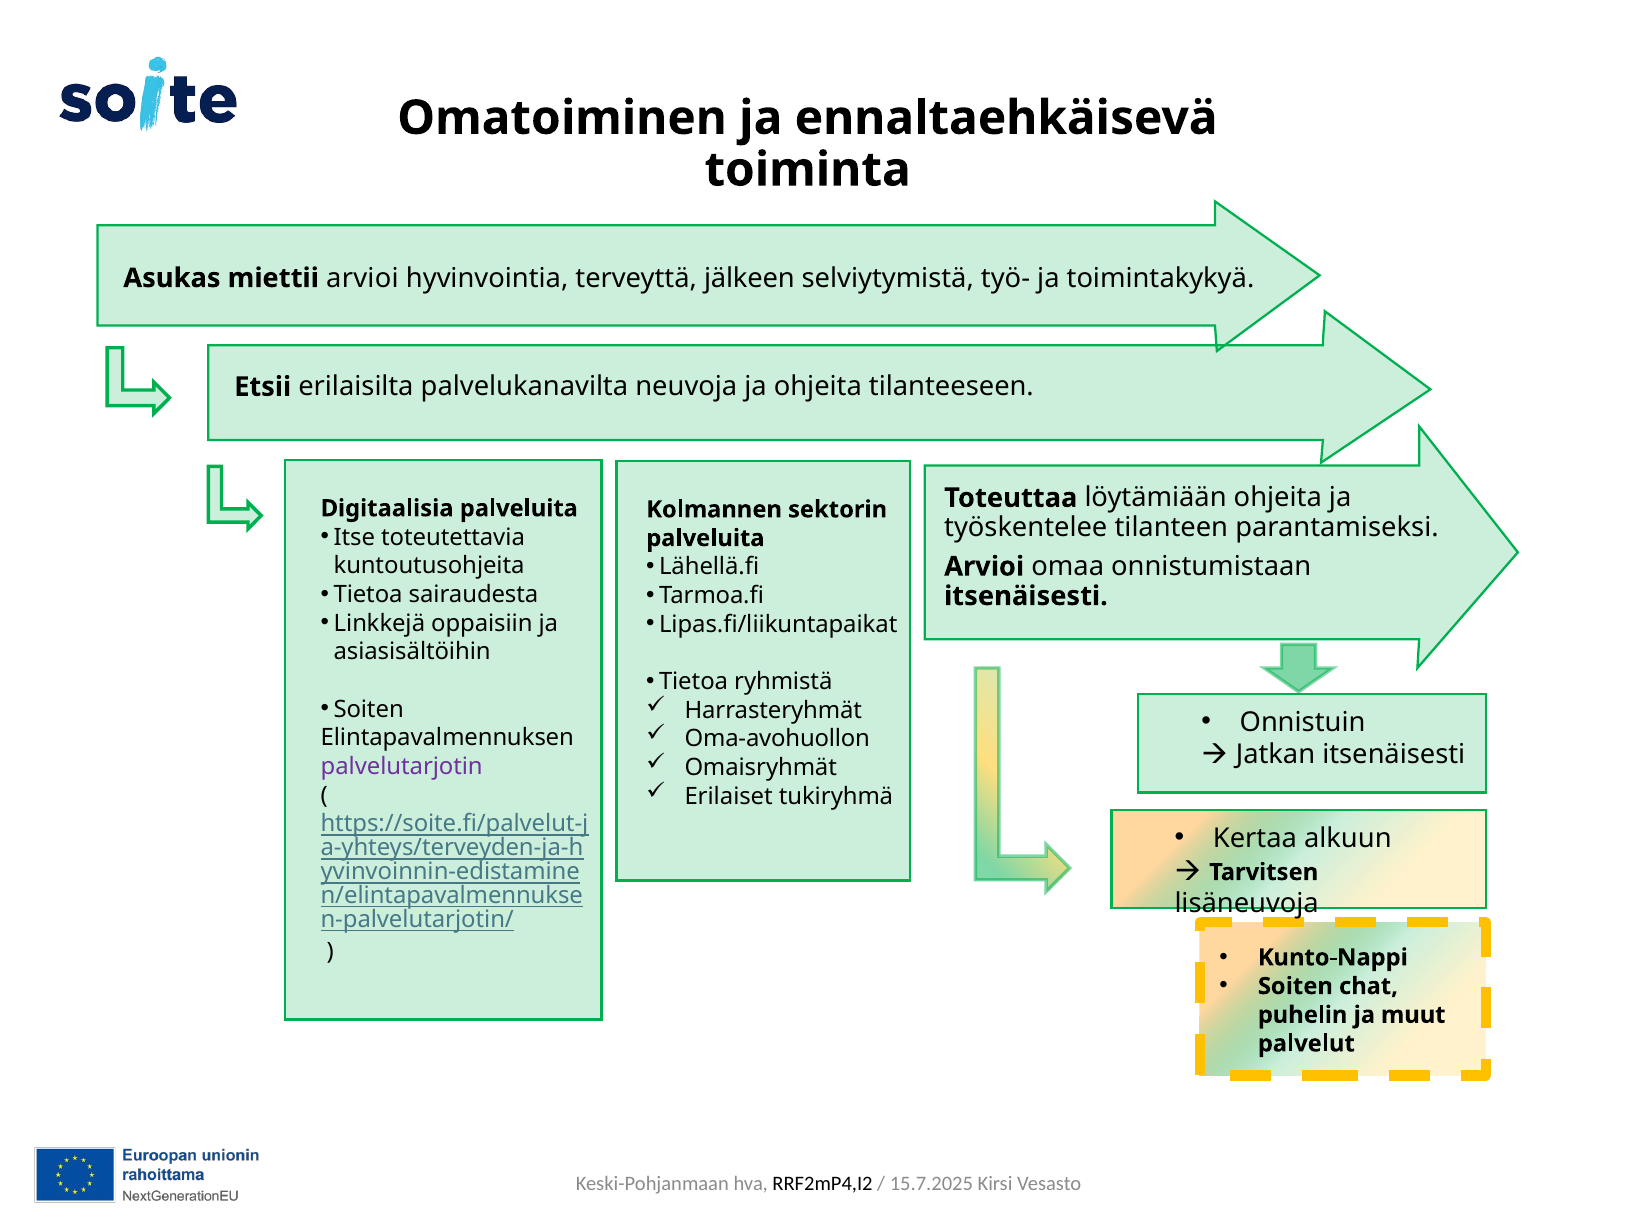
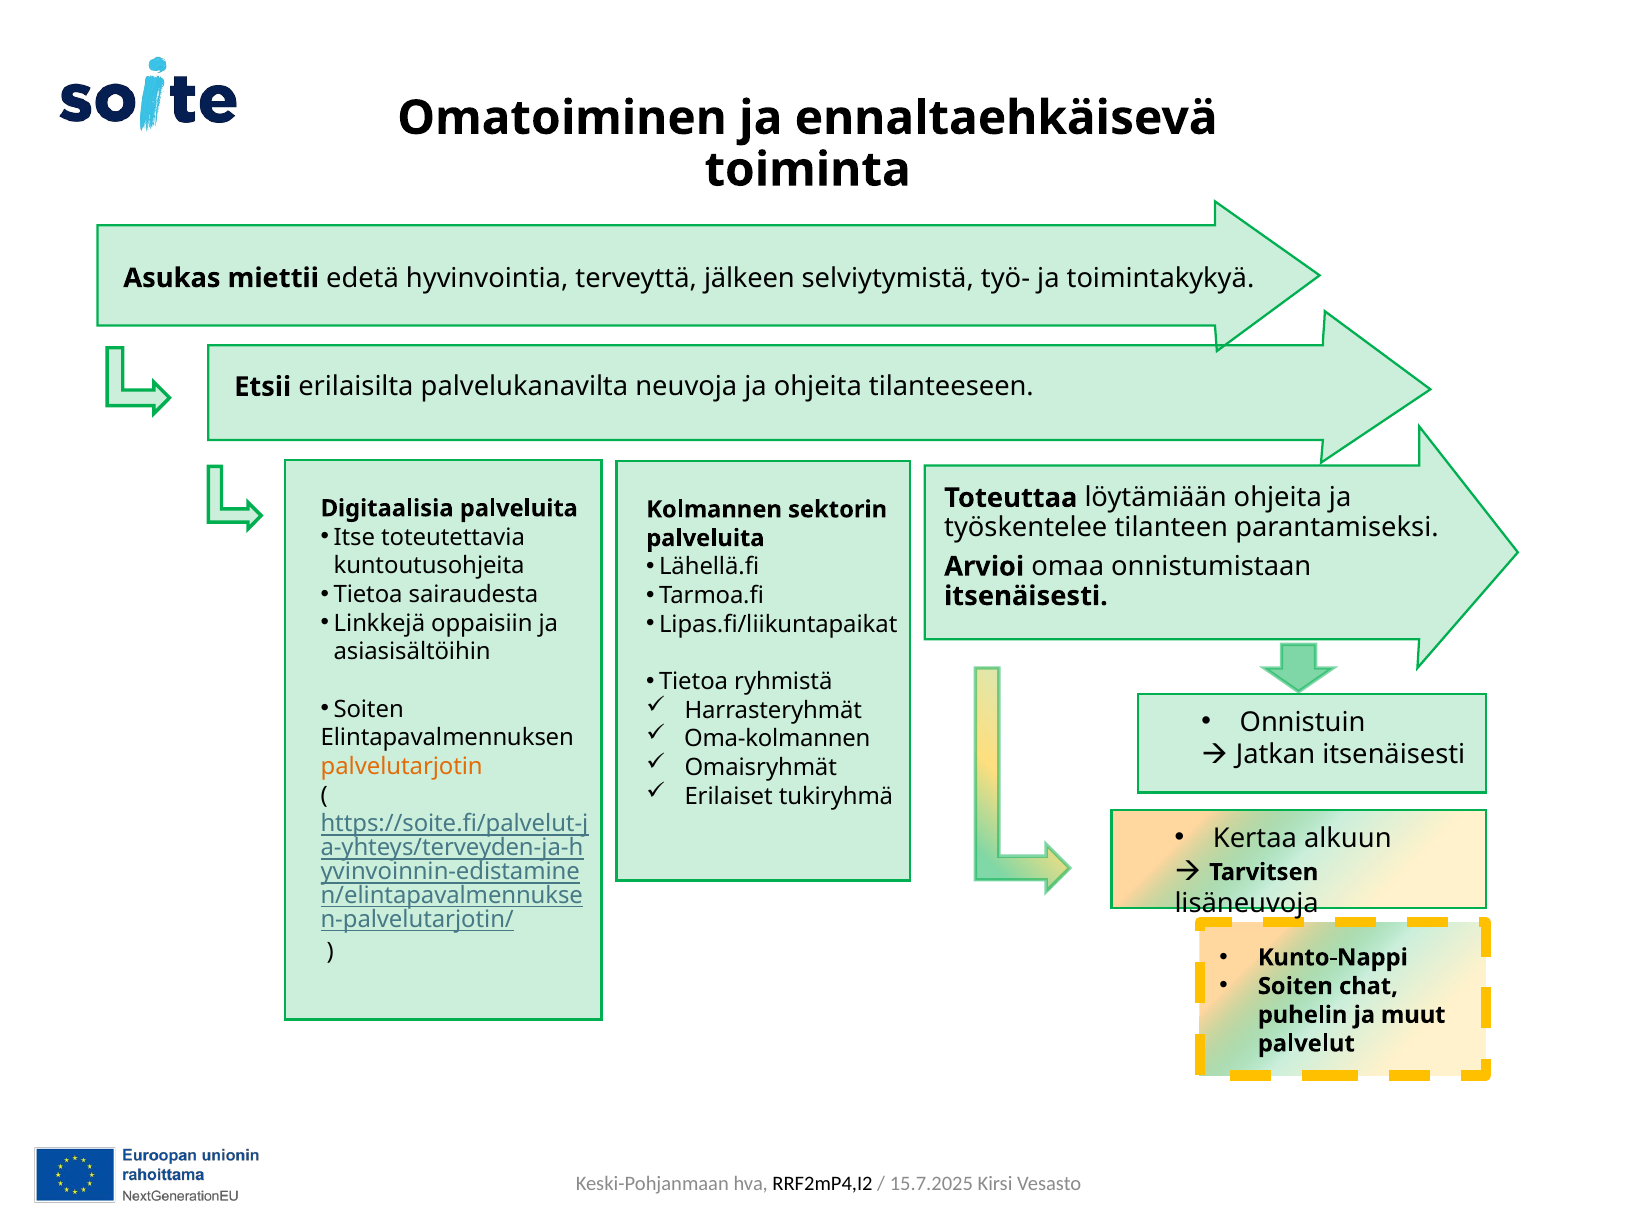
miettii arvioi: arvioi -> edetä (363, 278)
Oma-avohuollon: Oma-avohuollon -> Oma-kolmannen (777, 739)
palvelutarjotin colour: purple -> orange (402, 766)
